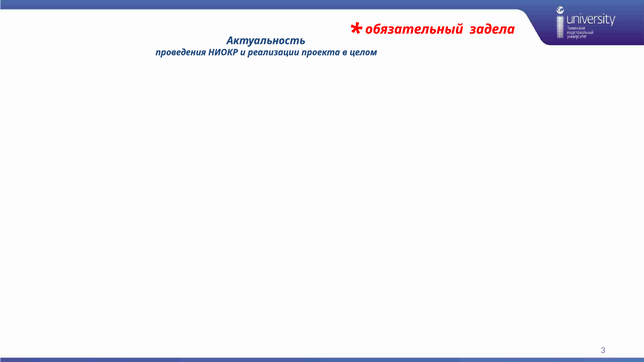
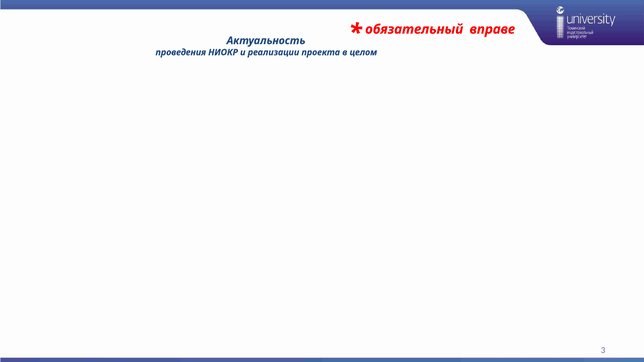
задела: задела -> вправе (492, 29)
